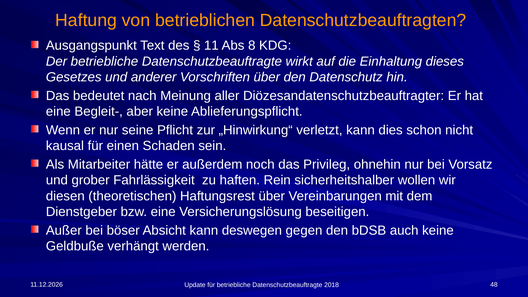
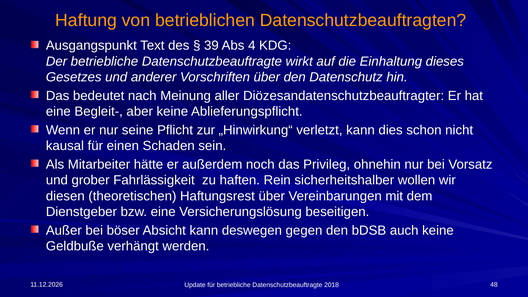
11: 11 -> 39 (211, 46)
8: 8 -> 4 (252, 46)
